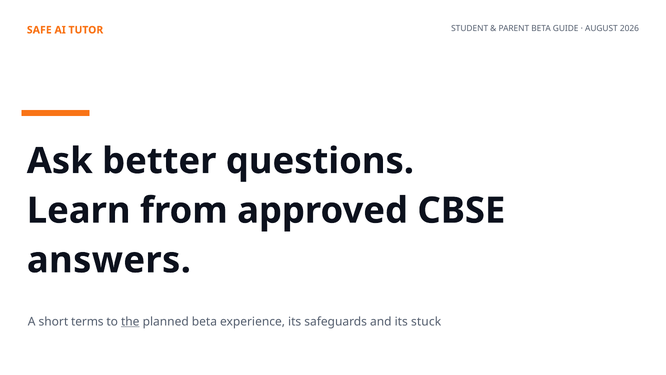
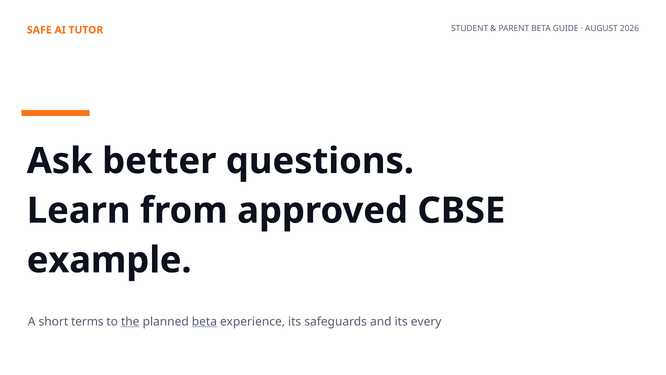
answers: answers -> example (109, 260)
beta underline: none -> present (204, 321)
stuck: stuck -> every (426, 321)
